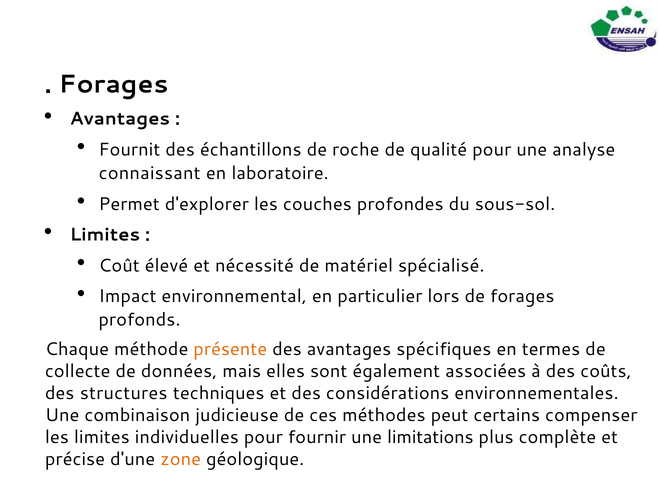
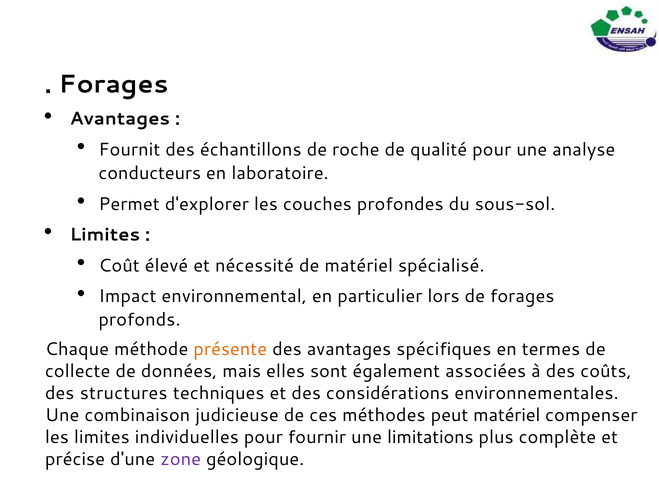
connaissant: connaissant -> conducteurs (150, 173)
peut certains: certains -> matériel (507, 415)
zone colour: orange -> purple (181, 459)
